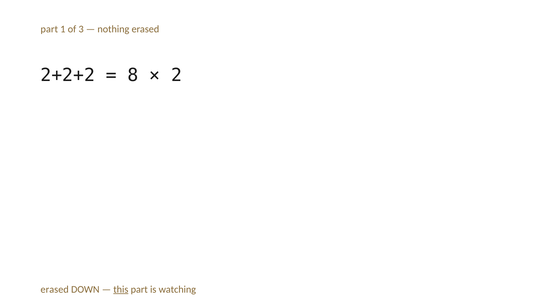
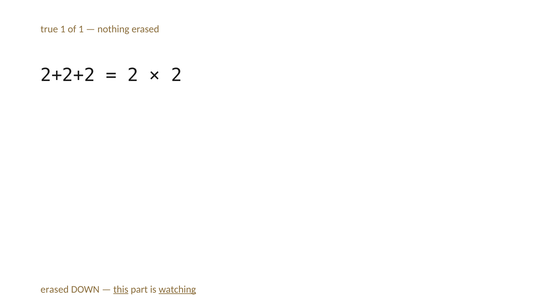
part: part -> true (49, 29)
of 3: 3 -> 1 (81, 29)
8: 8 -> 2 (133, 75)
watching underline: none -> present (177, 289)
